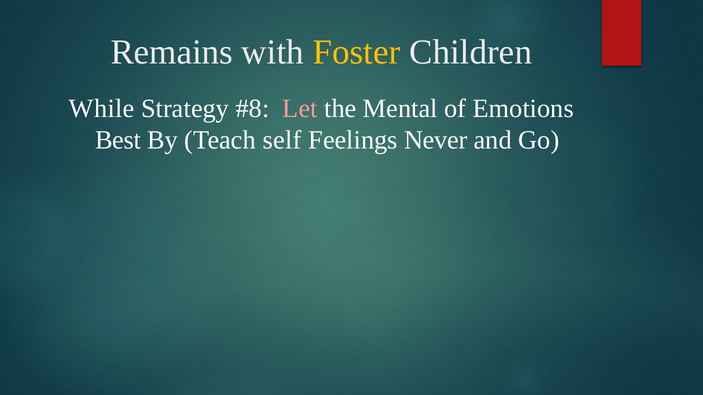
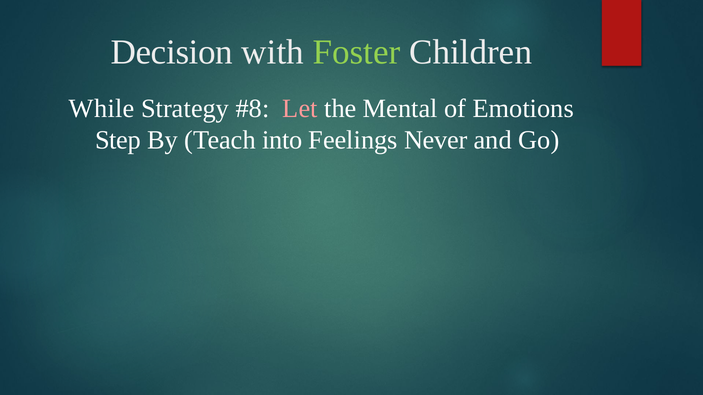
Remains: Remains -> Decision (172, 52)
Foster colour: yellow -> light green (357, 52)
Best: Best -> Step (118, 140)
self: self -> into (282, 140)
